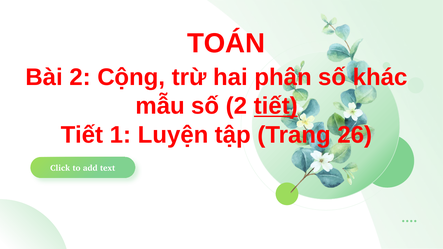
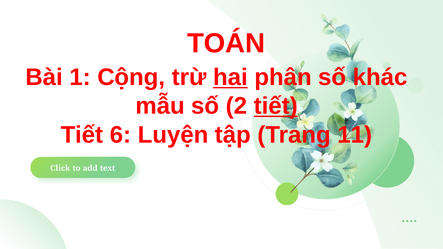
Bài 2: 2 -> 1 (80, 77)
hai underline: none -> present (230, 77)
1: 1 -> 6 (120, 135)
26: 26 -> 11 (355, 135)
